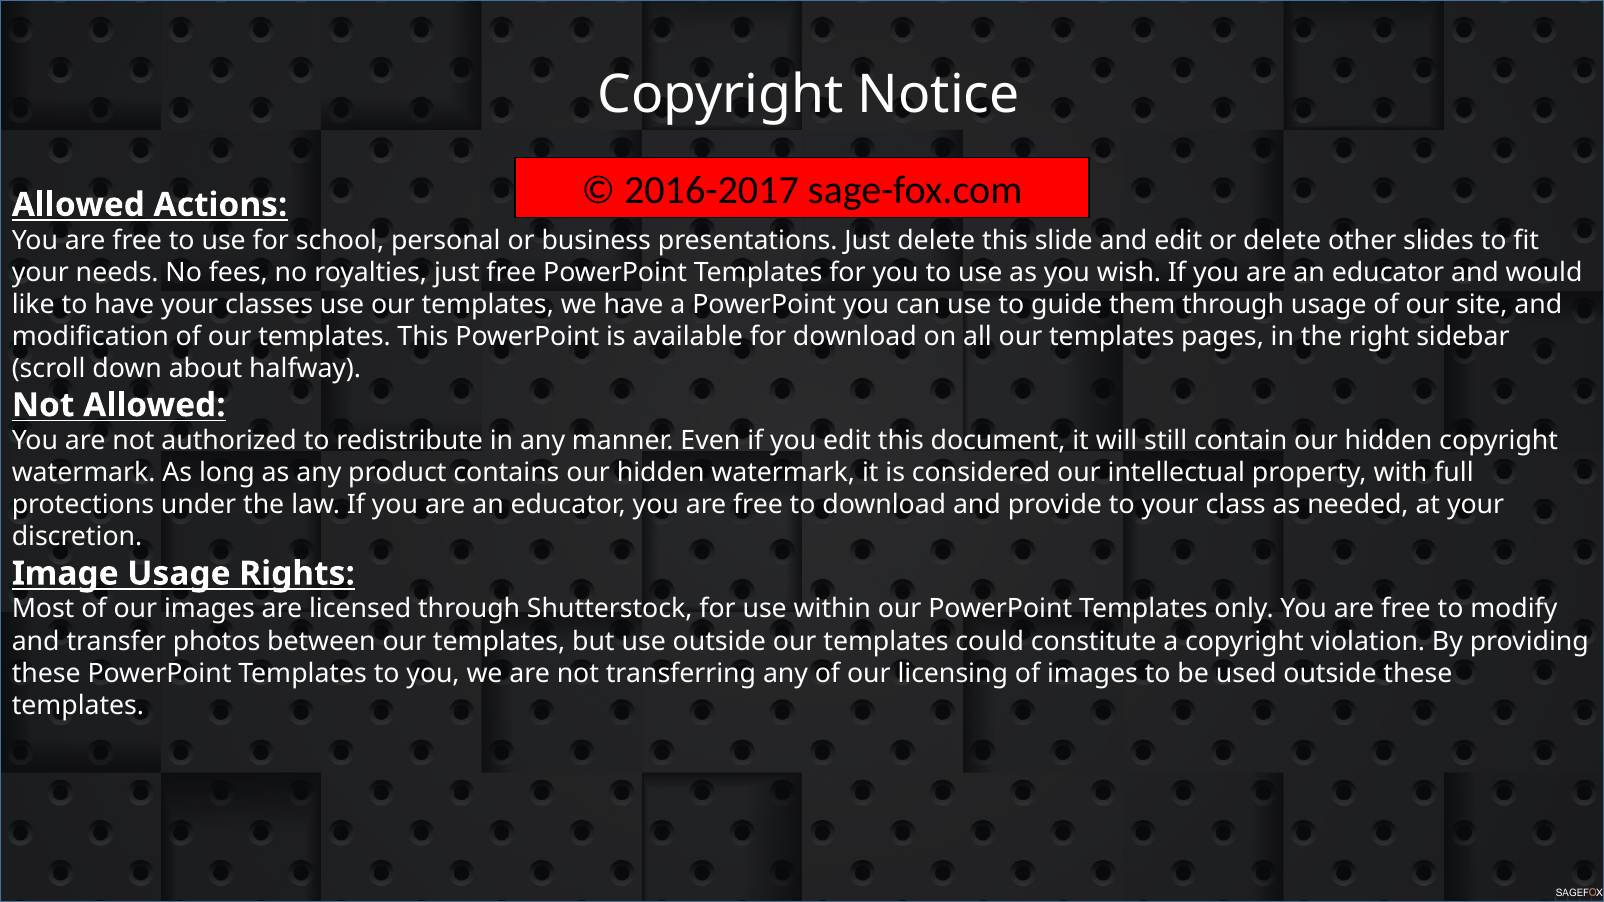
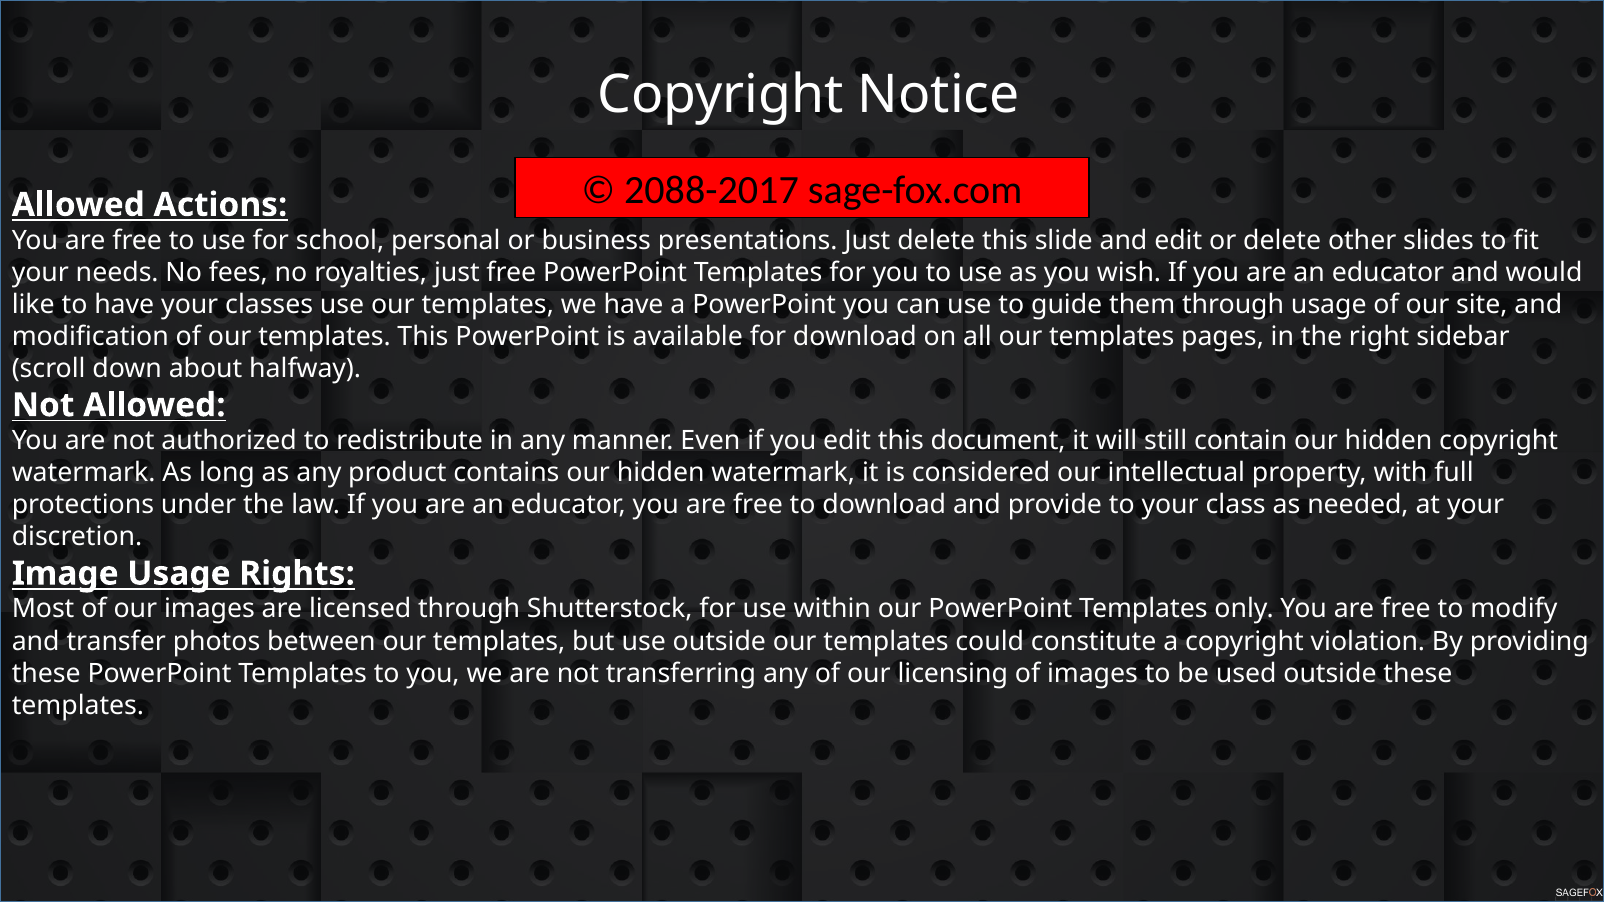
2016-2017: 2016-2017 -> 2088-2017 (711, 190)
